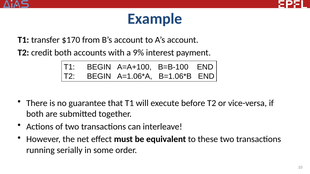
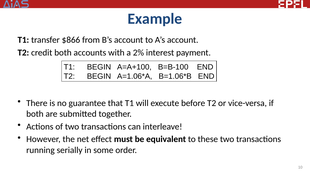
$170: $170 -> $866 (71, 40)
9%: 9% -> 2% (138, 53)
